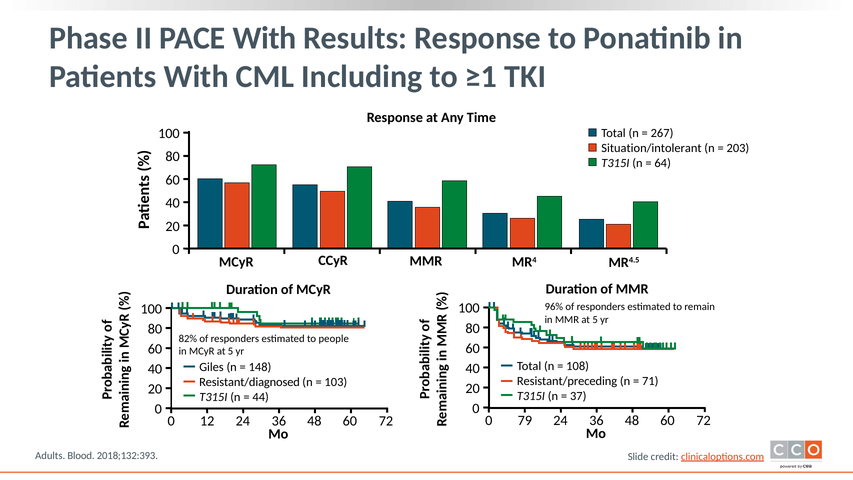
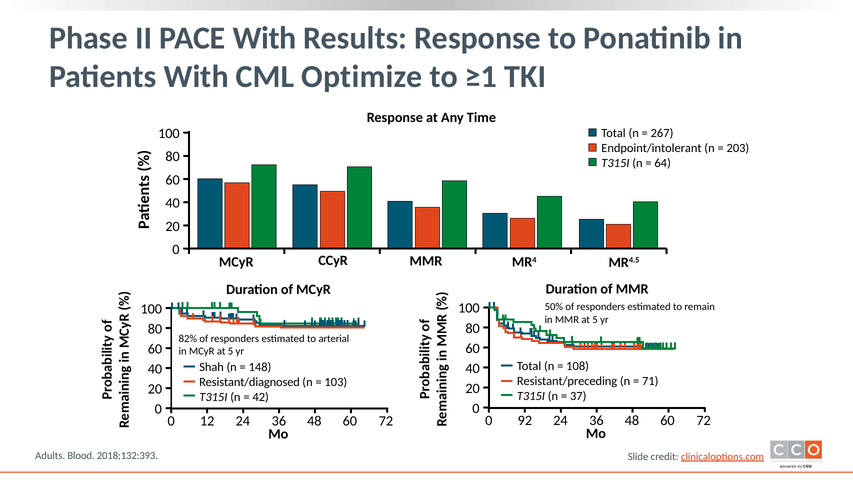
Including: Including -> Optimize (362, 77)
Situation/intolerant: Situation/intolerant -> Endpoint/intolerant (651, 148)
96%: 96% -> 50% (554, 307)
people: people -> arterial (334, 338)
Giles: Giles -> Shah (212, 367)
44: 44 -> 42 (261, 397)
79: 79 -> 92 (525, 420)
